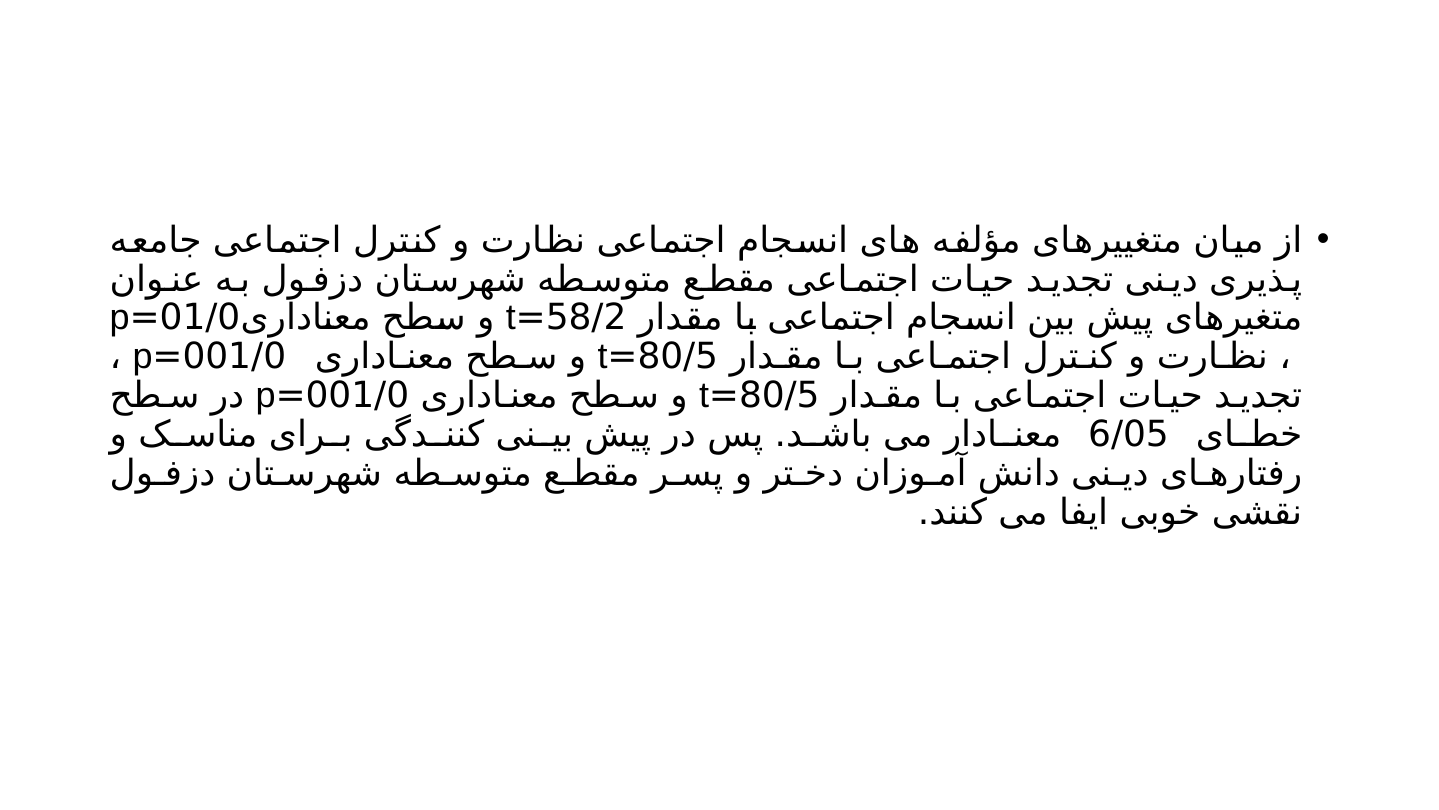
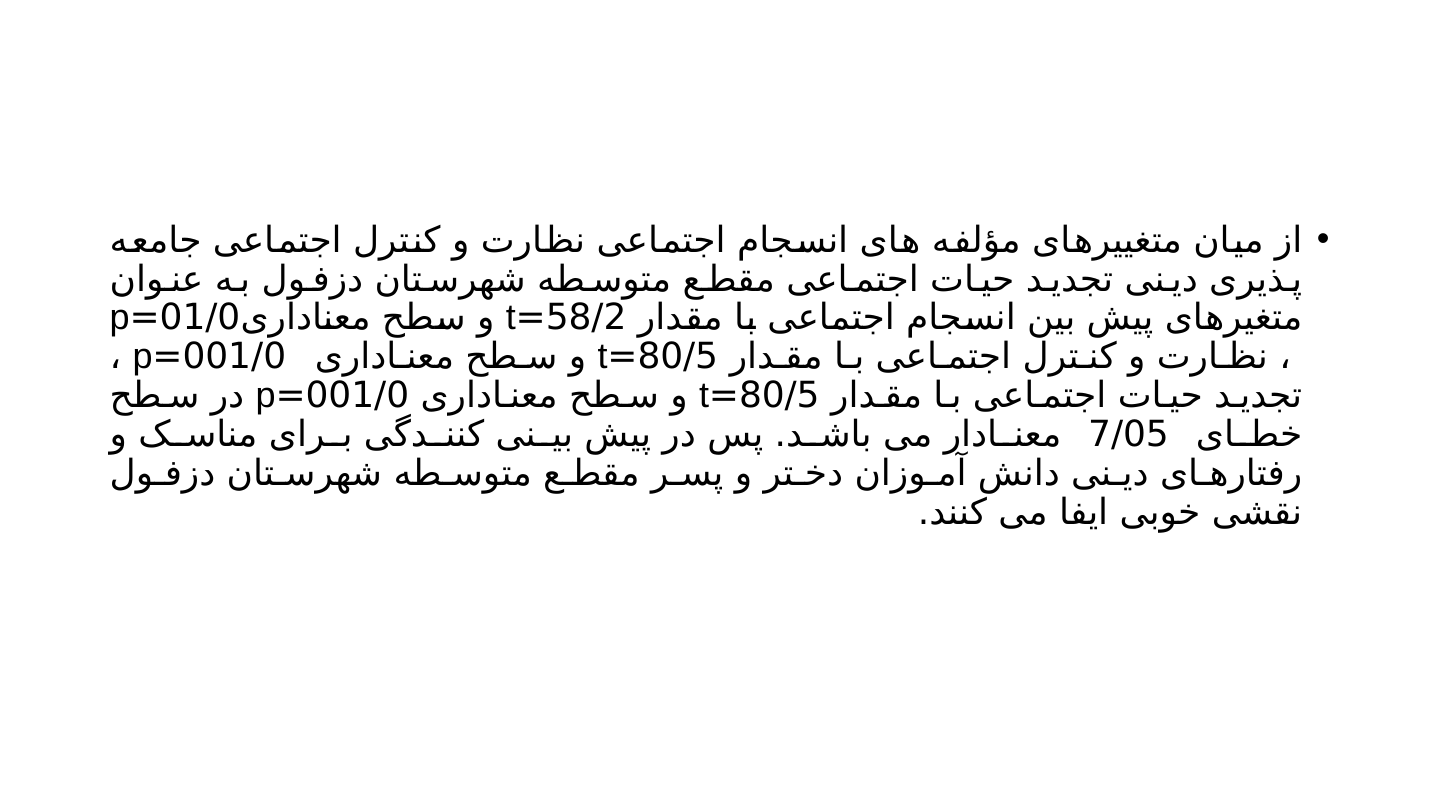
6/05: 6/05 -> 7/05 (1128, 434)
